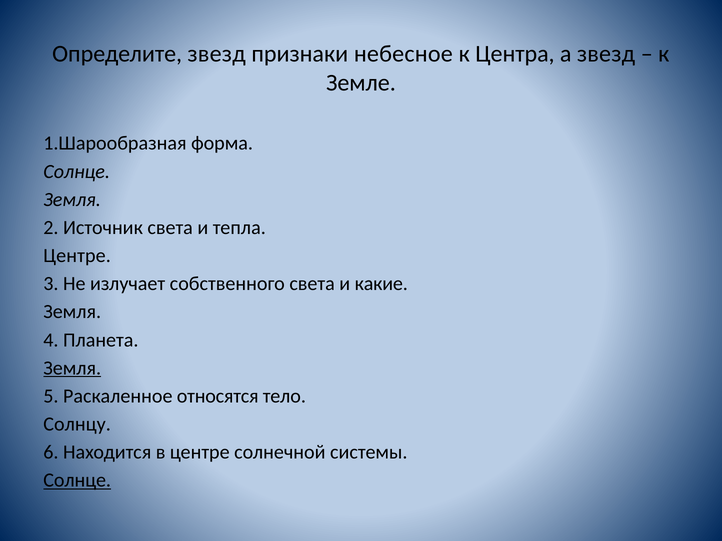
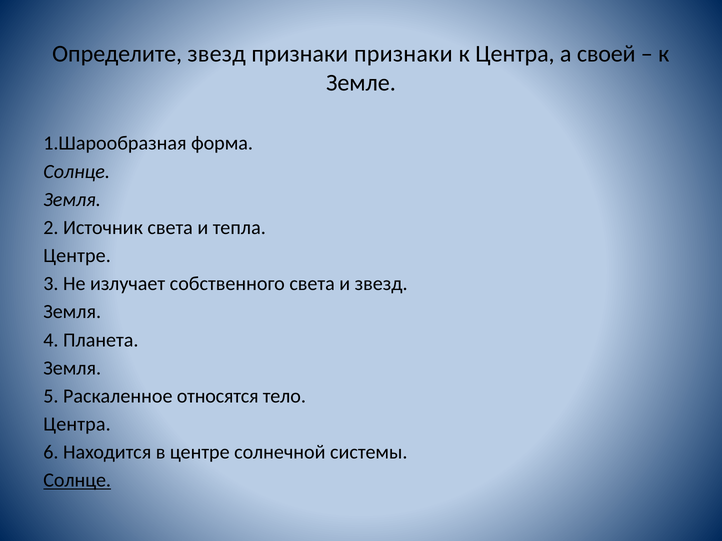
признаки небесное: небесное -> признаки (403, 54)
а звезд: звезд -> своей (606, 54)
и какие: какие -> звезд (381, 284)
Земля underline: present -> none (72, 368)
Солнцу: Солнцу -> Центра (77, 425)
